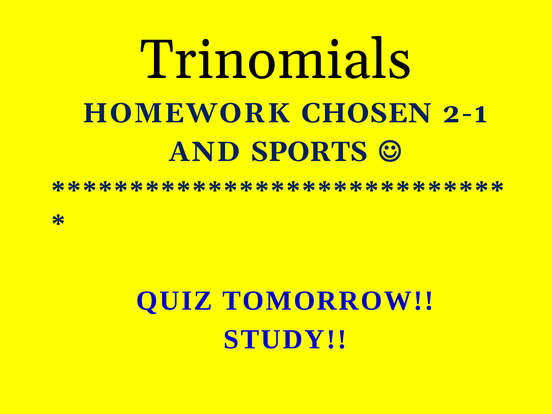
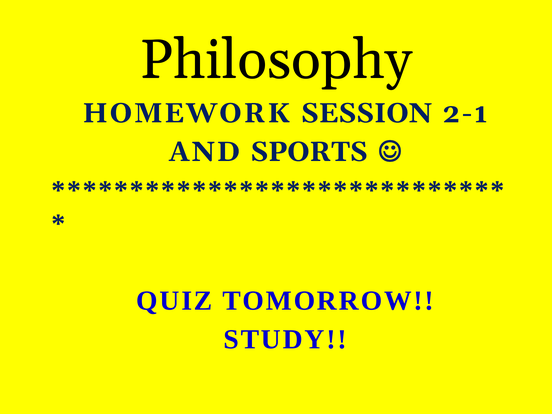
Trinomials: Trinomials -> Philosophy (276, 60)
CHOSEN: CHOSEN -> SESSION (366, 113)
